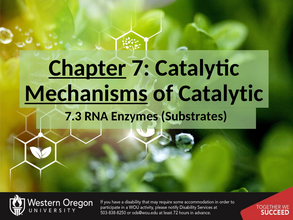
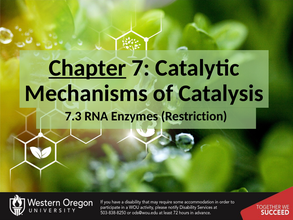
Mechanisms underline: present -> none (86, 93)
of Catalytic: Catalytic -> Catalysis (221, 93)
Substrates: Substrates -> Restriction (194, 116)
